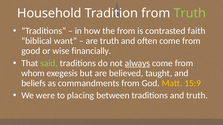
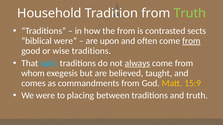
faith: faith -> sects (197, 31)
biblical want: want -> were (65, 41)
are truth: truth -> upon (110, 41)
from underline: none -> present (191, 41)
wise financially: financially -> traditions (91, 51)
said colour: light green -> light blue (49, 63)
beliefs: beliefs -> comes (34, 83)
